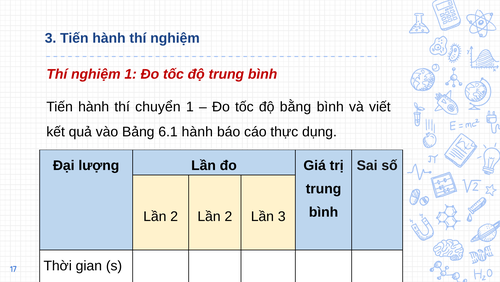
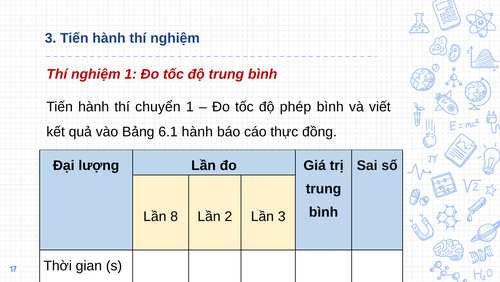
bằng: bằng -> phép (295, 107)
dụng: dụng -> đồng (320, 132)
2: 2 -> 8 (174, 216)
